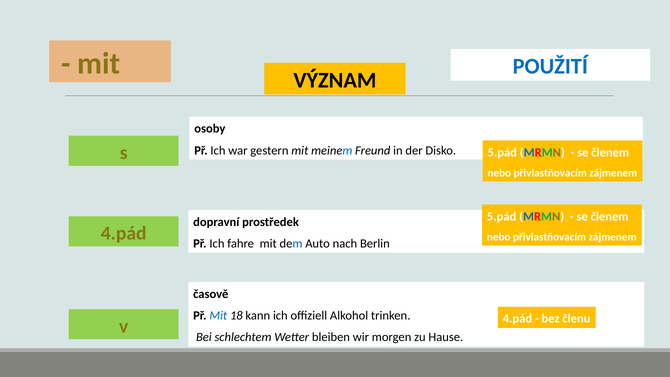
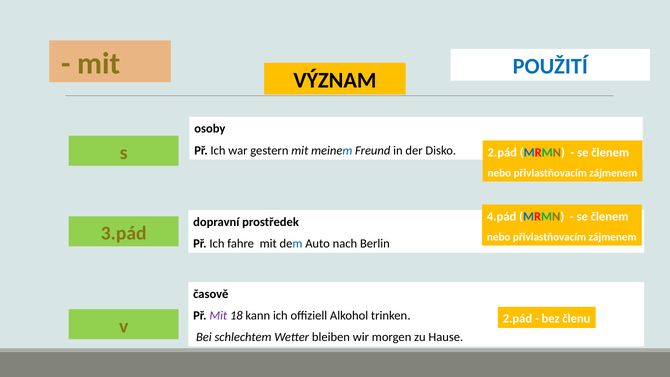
5.pád: 5.pád -> 2.pád (502, 152)
5.pád: 5.pád -> 4.pád (502, 216)
4.pád: 4.pád -> 3.pád (124, 233)
Mit colour: blue -> purple (218, 316)
4.pád: 4.pád -> 2.pád (517, 319)
